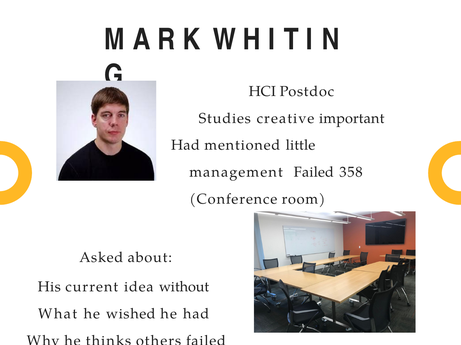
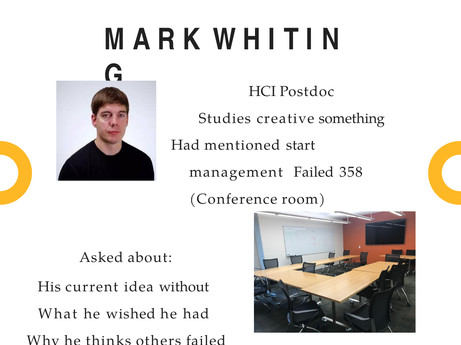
important: important -> something (352, 119)
little: little -> start (301, 146)
